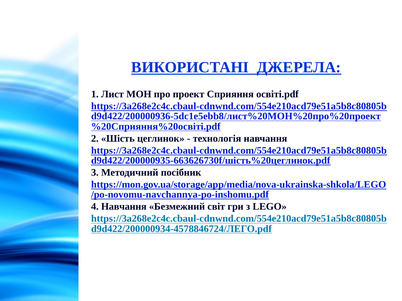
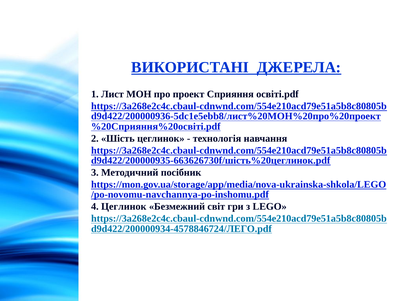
4 Навчання: Навчання -> Цеглинок (124, 207)
